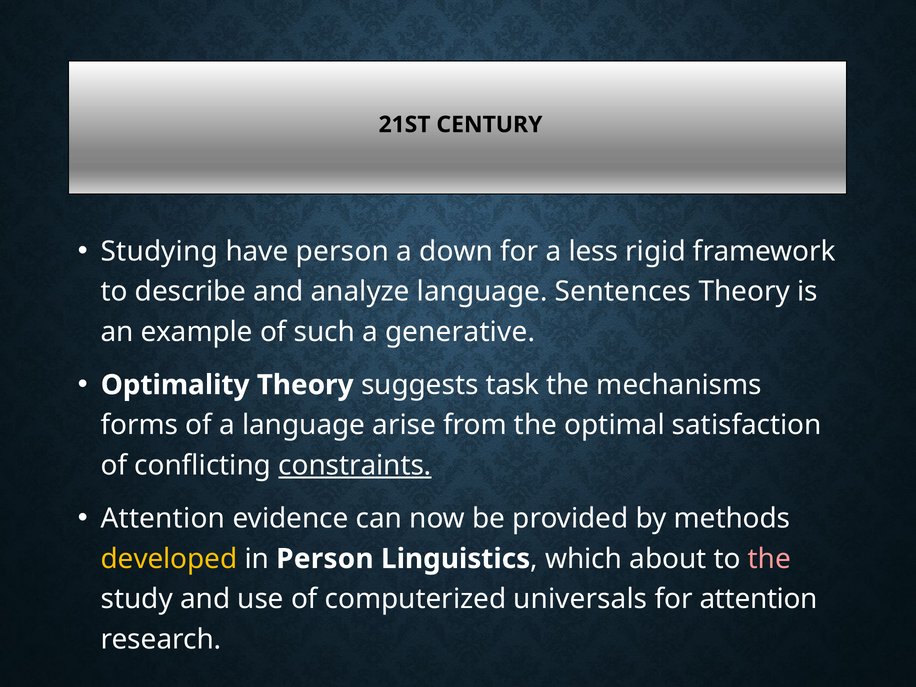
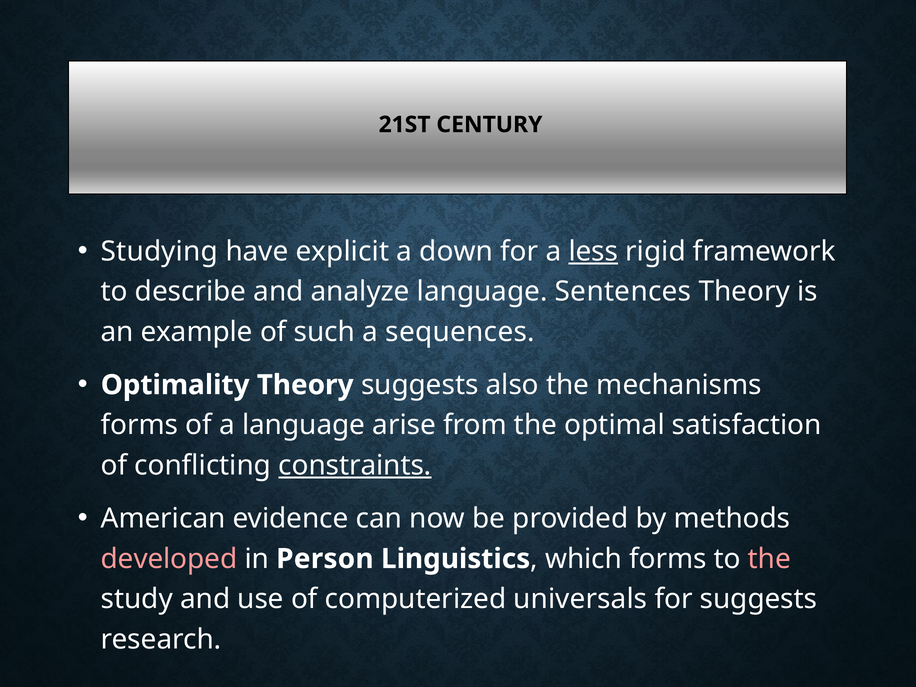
have person: person -> explicit (342, 251)
less underline: none -> present (593, 251)
generative: generative -> sequences (460, 332)
task: task -> also (512, 385)
Attention: Attention -> American (163, 519)
developed colour: yellow -> pink (169, 559)
which about: about -> forms (668, 559)
for attention: attention -> suggests (759, 599)
